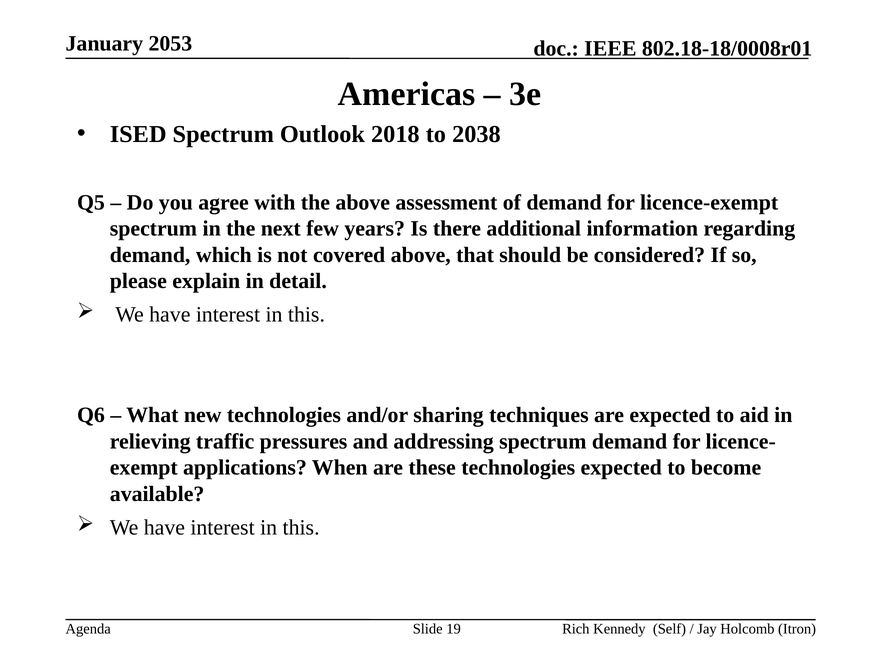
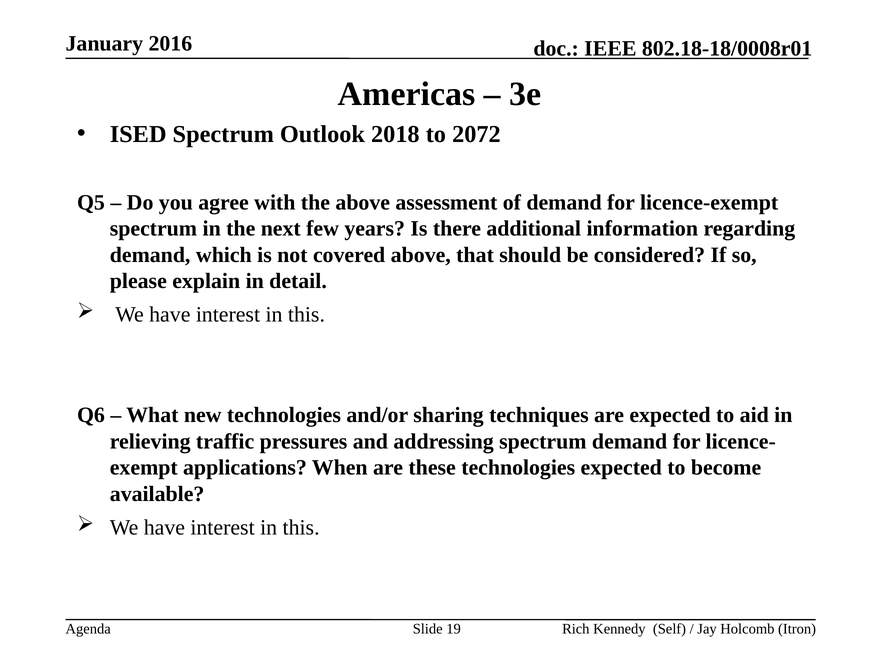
2053: 2053 -> 2016 (170, 44)
2038: 2038 -> 2072 (476, 134)
